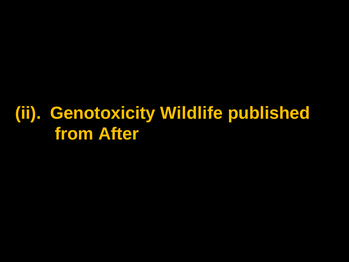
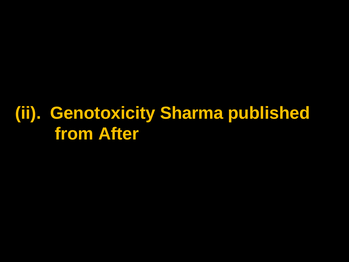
Wildlife: Wildlife -> Sharma (192, 113)
